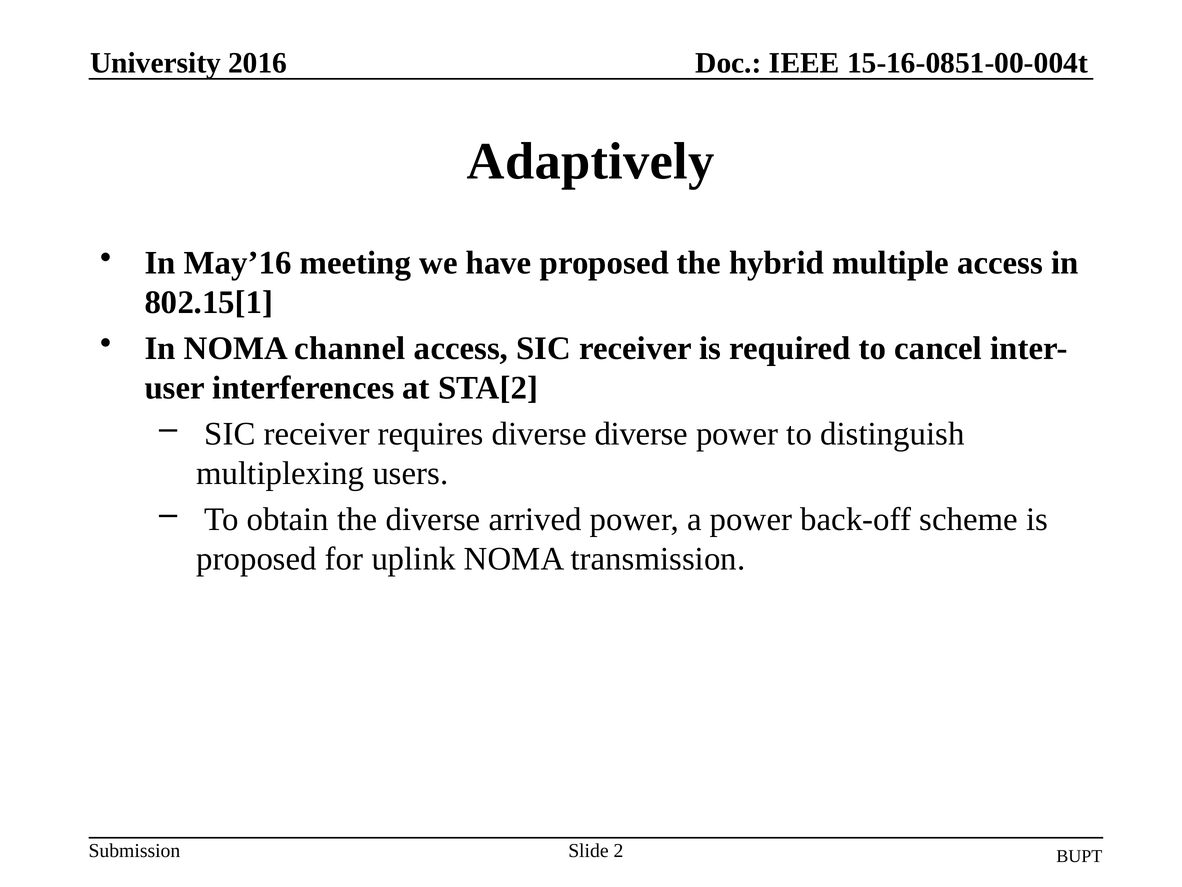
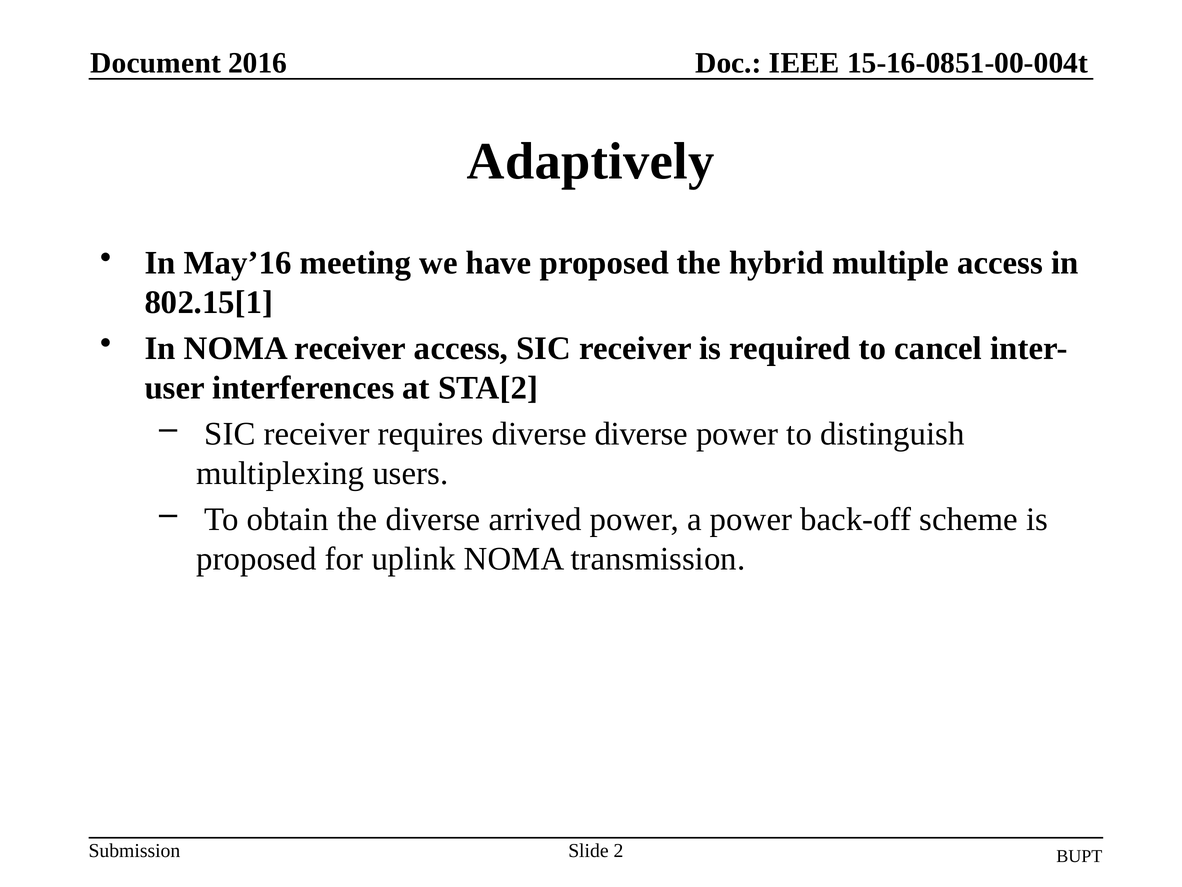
University: University -> Document (156, 63)
NOMA channel: channel -> receiver (350, 348)
